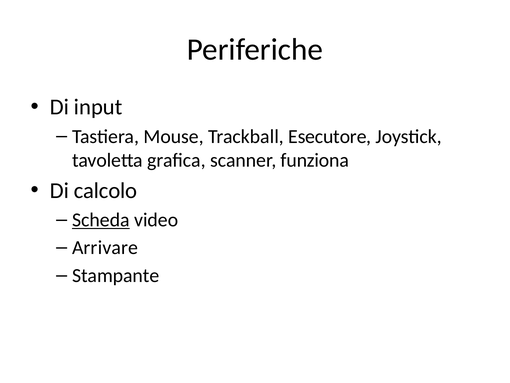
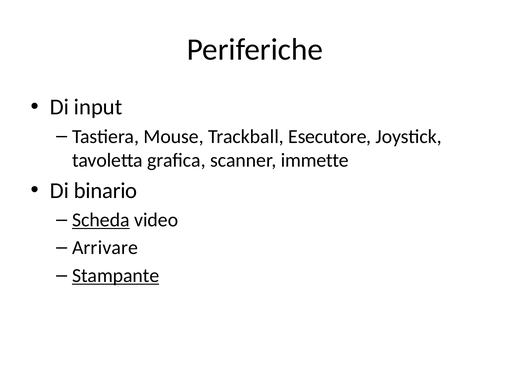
funziona: funziona -> immette (315, 160)
calcolo: calcolo -> binario (106, 190)
Stampante underline: none -> present (116, 275)
